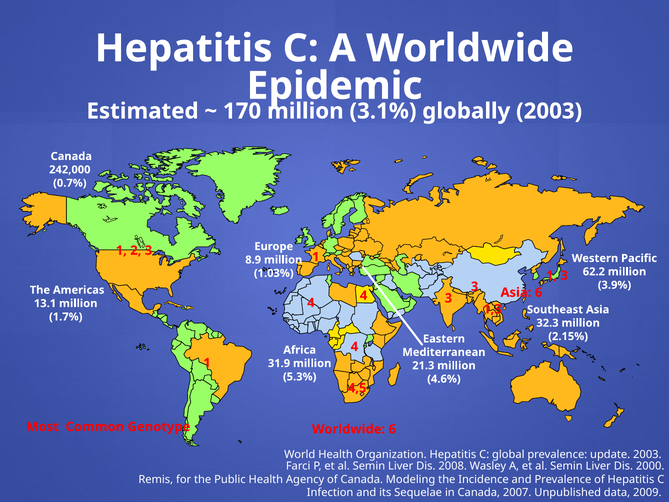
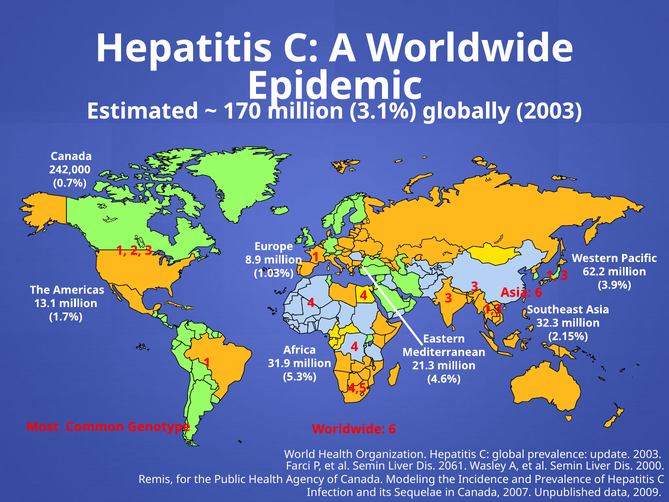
2008: 2008 -> 2061 (453, 466)
